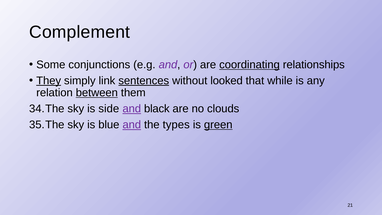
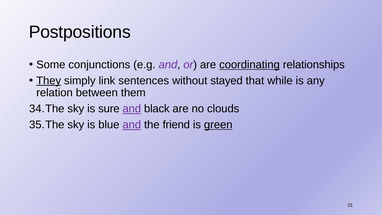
Complement: Complement -> Postpositions (80, 32)
sentences underline: present -> none (144, 81)
looked: looked -> stayed (227, 81)
between underline: present -> none (97, 93)
side: side -> sure (109, 109)
types: types -> friend (176, 125)
